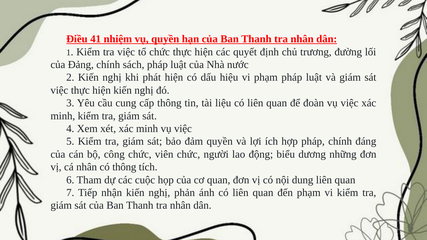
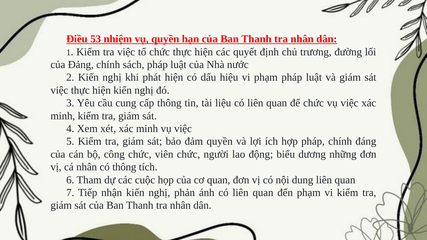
41: 41 -> 53 (96, 39)
để đoàn: đoàn -> chức (314, 103)
